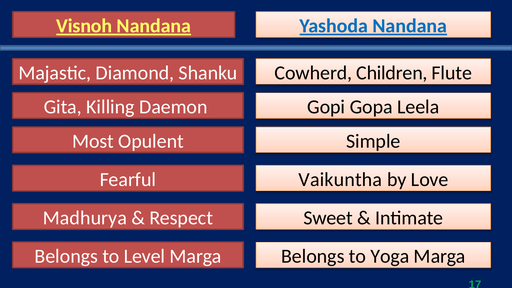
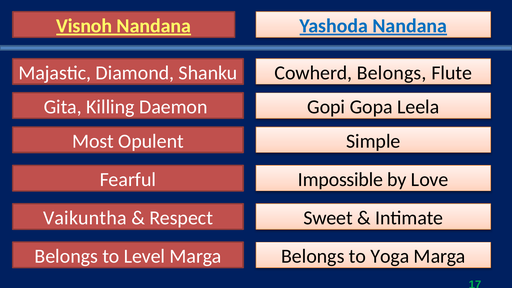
Cowherd Children: Children -> Belongs (392, 73)
Vaikuntha: Vaikuntha -> Impossible (341, 180)
Madhurya: Madhurya -> Vaikuntha (85, 218)
